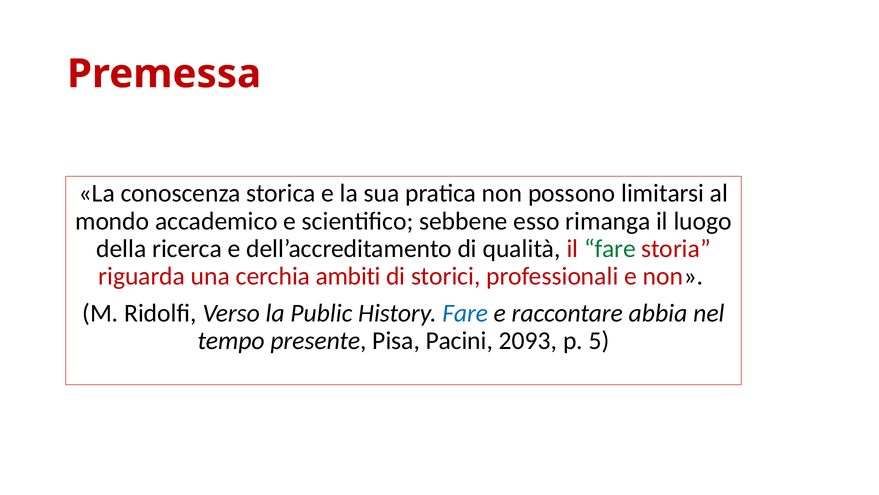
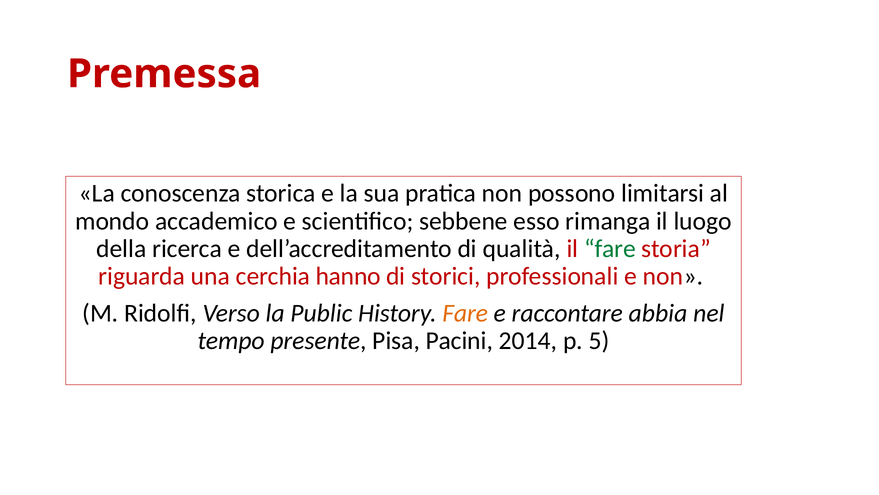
ambiti: ambiti -> hanno (348, 276)
Fare colour: blue -> orange (465, 313)
2093: 2093 -> 2014 (528, 341)
